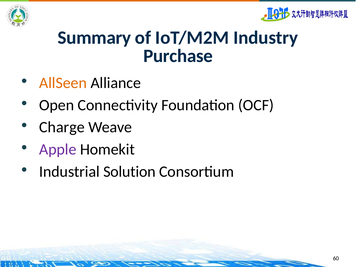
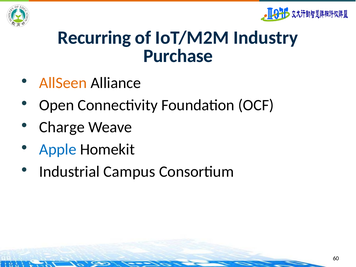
Summary: Summary -> Recurring (94, 38)
Apple colour: purple -> blue (58, 149)
Solution: Solution -> Campus (129, 172)
